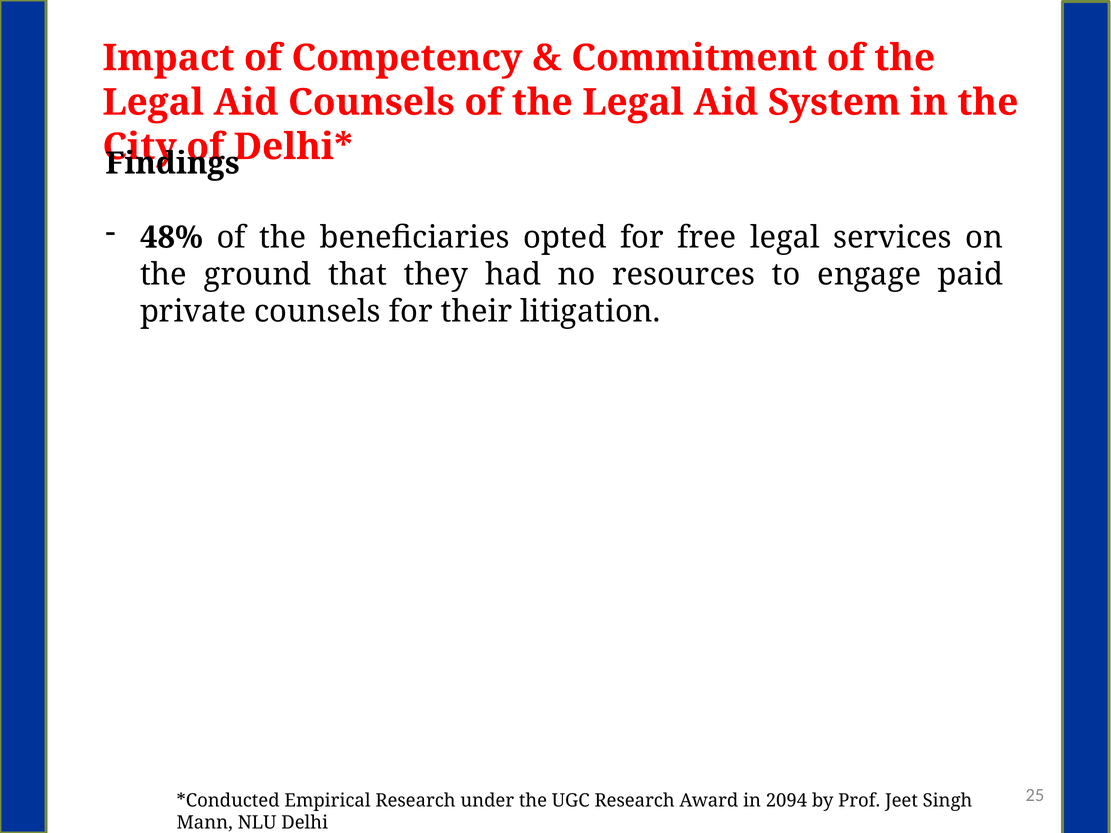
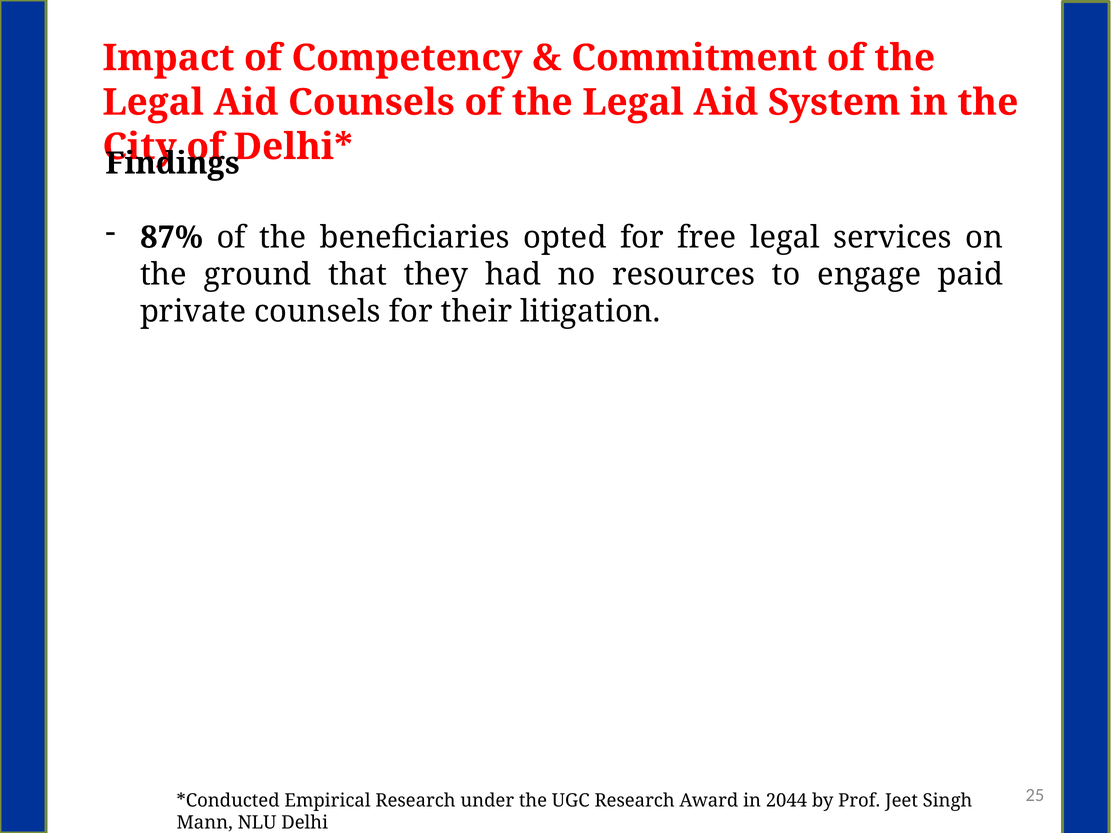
48%: 48% -> 87% (172, 238)
2094: 2094 -> 2044 (786, 801)
